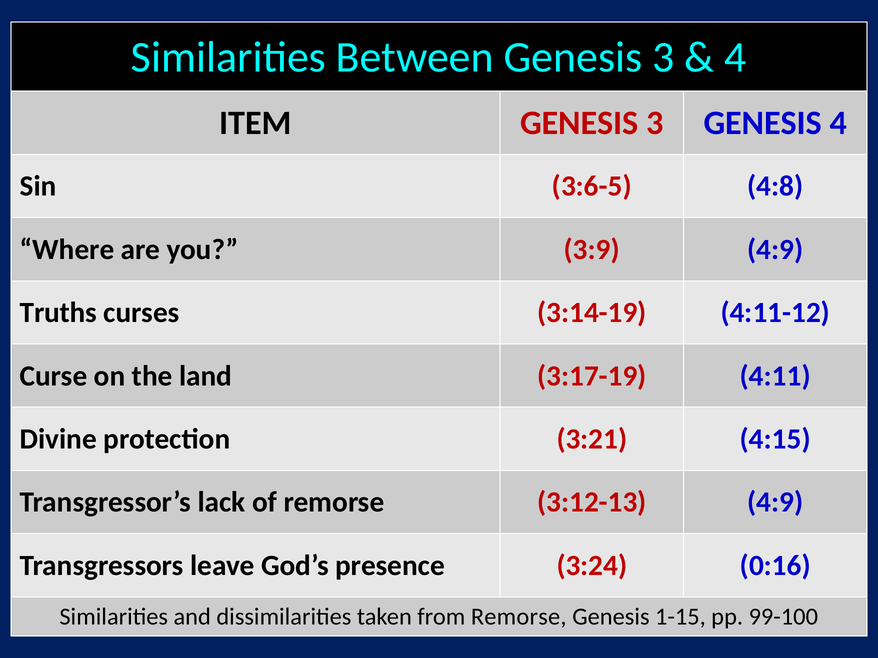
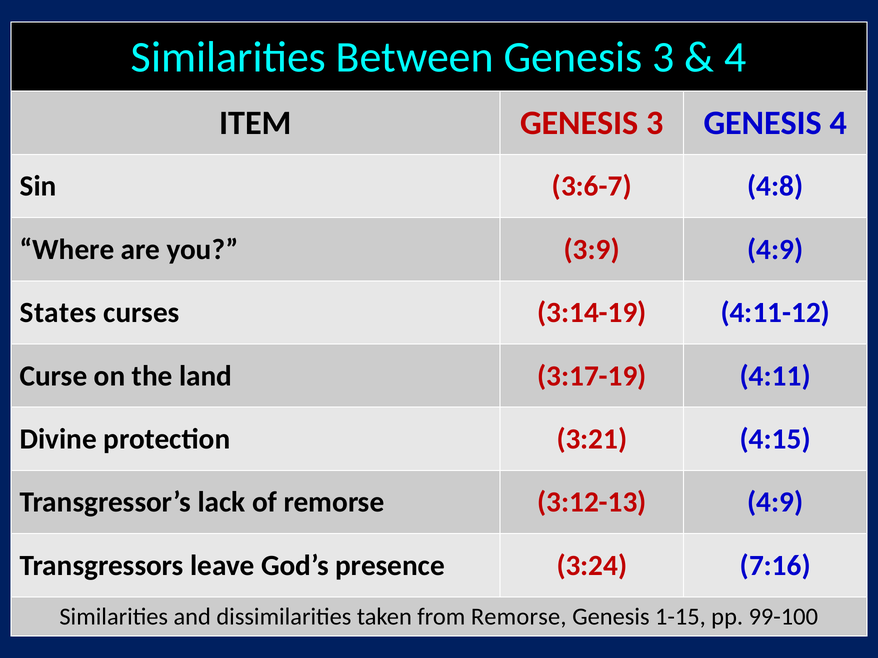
3:6-5: 3:6-5 -> 3:6-7 (592, 186)
Truths: Truths -> States (58, 313)
0:16: 0:16 -> 7:16 (775, 566)
